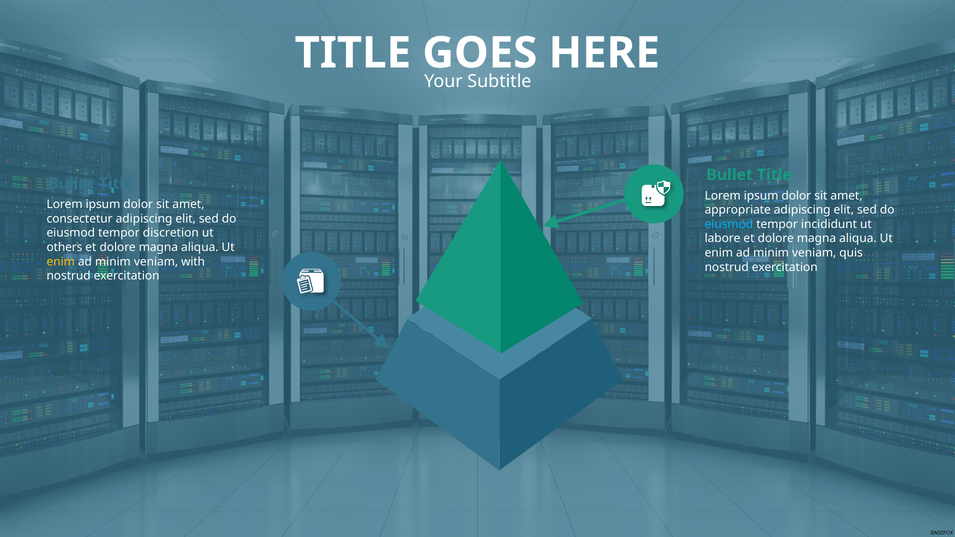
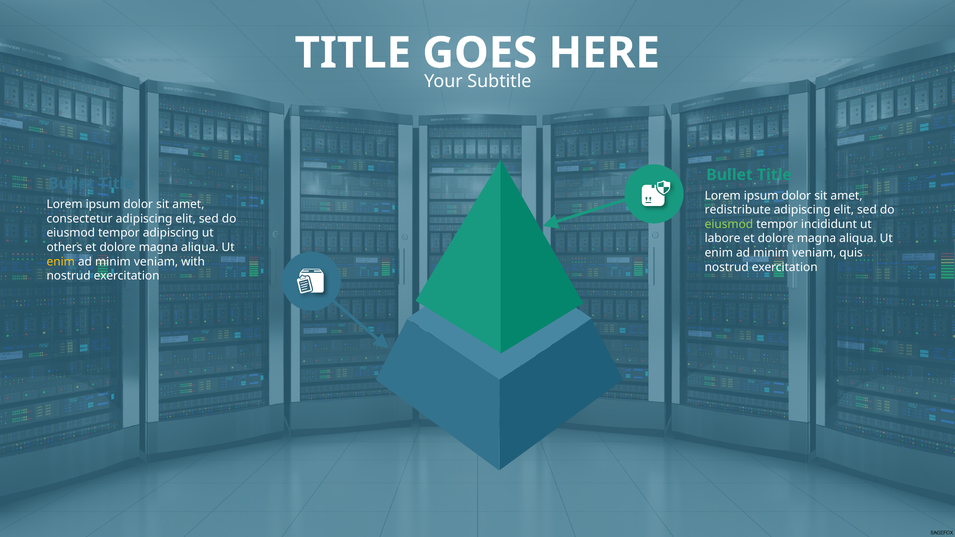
appropriate: appropriate -> redistribute (738, 210)
eiusmod colour: light blue -> light green (729, 224)
tempor discretion: discretion -> adipiscing (171, 233)
